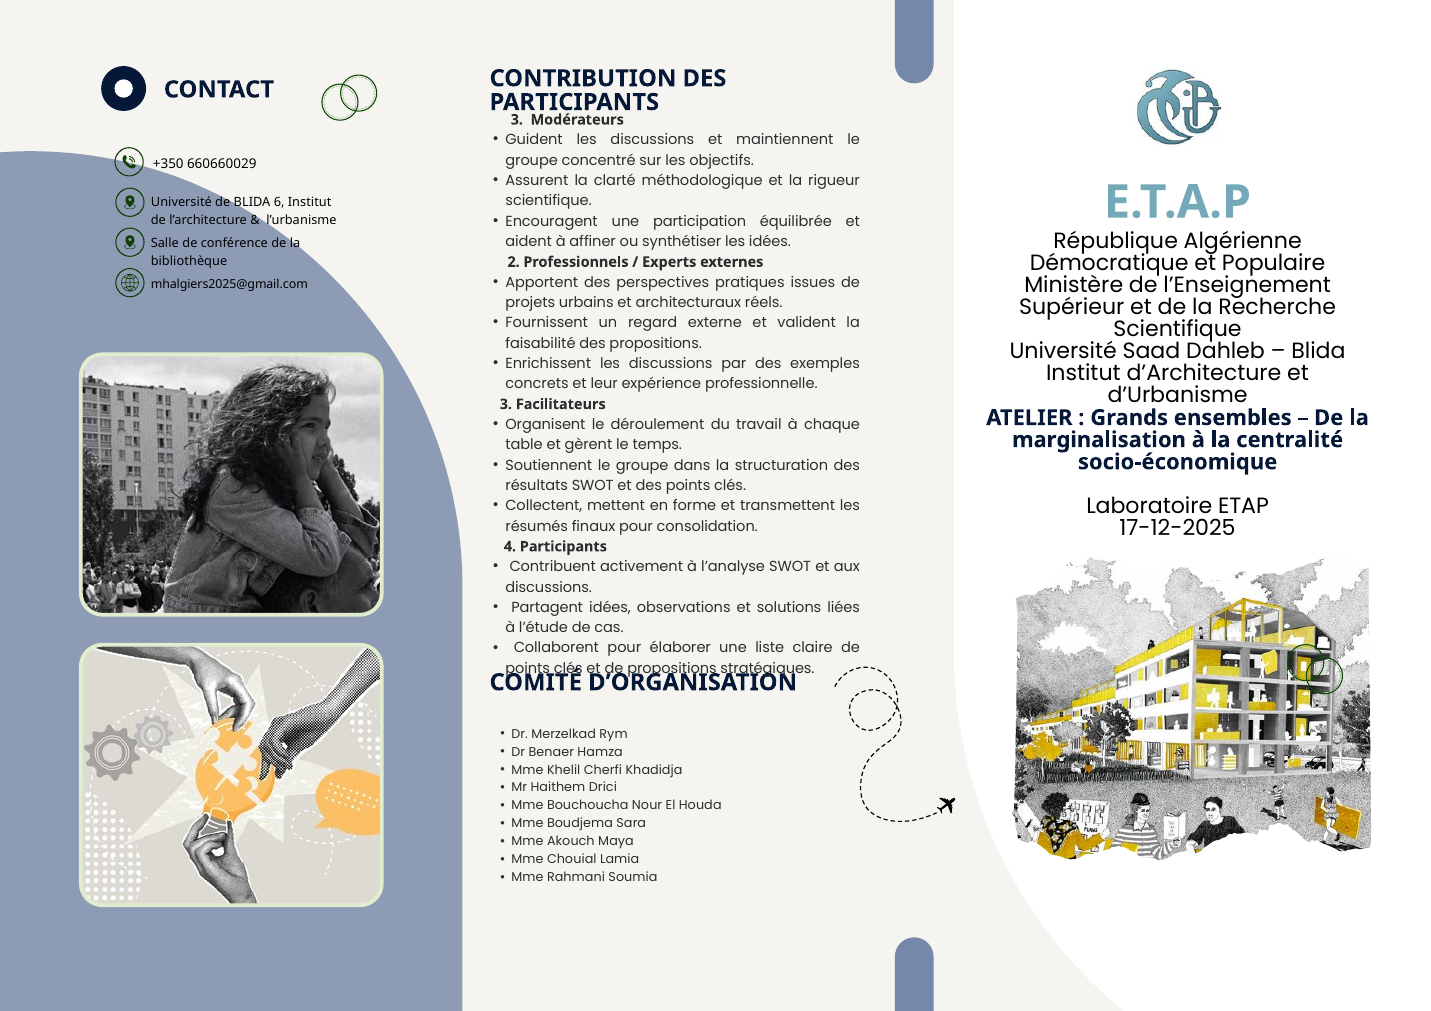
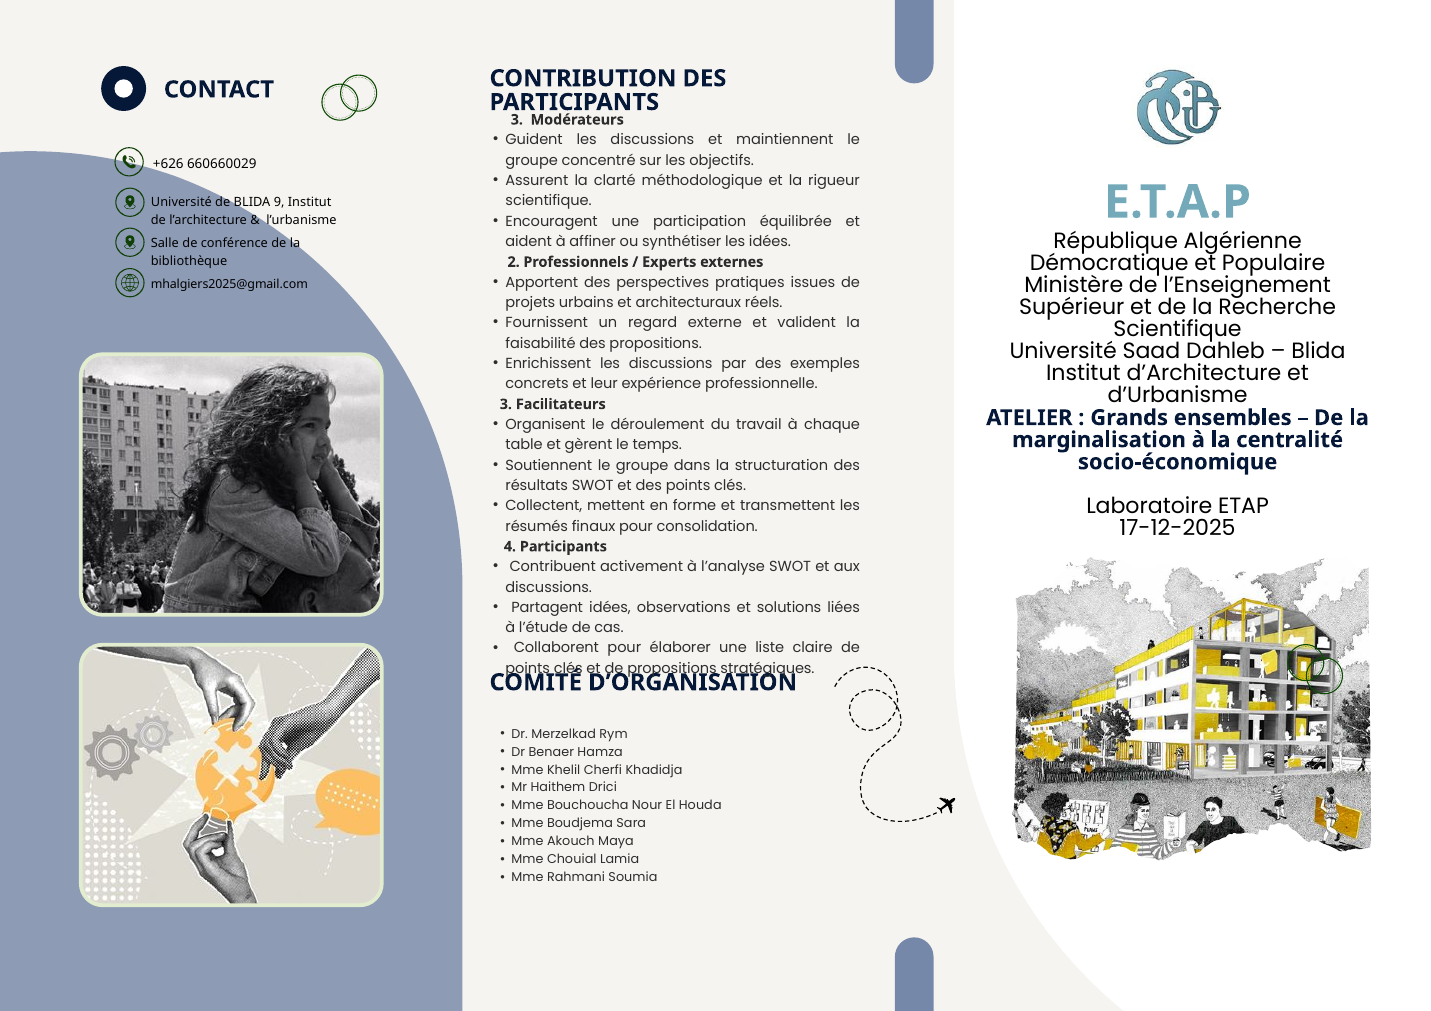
+350: +350 -> +626 (168, 164)
6: 6 -> 9 (279, 202)
